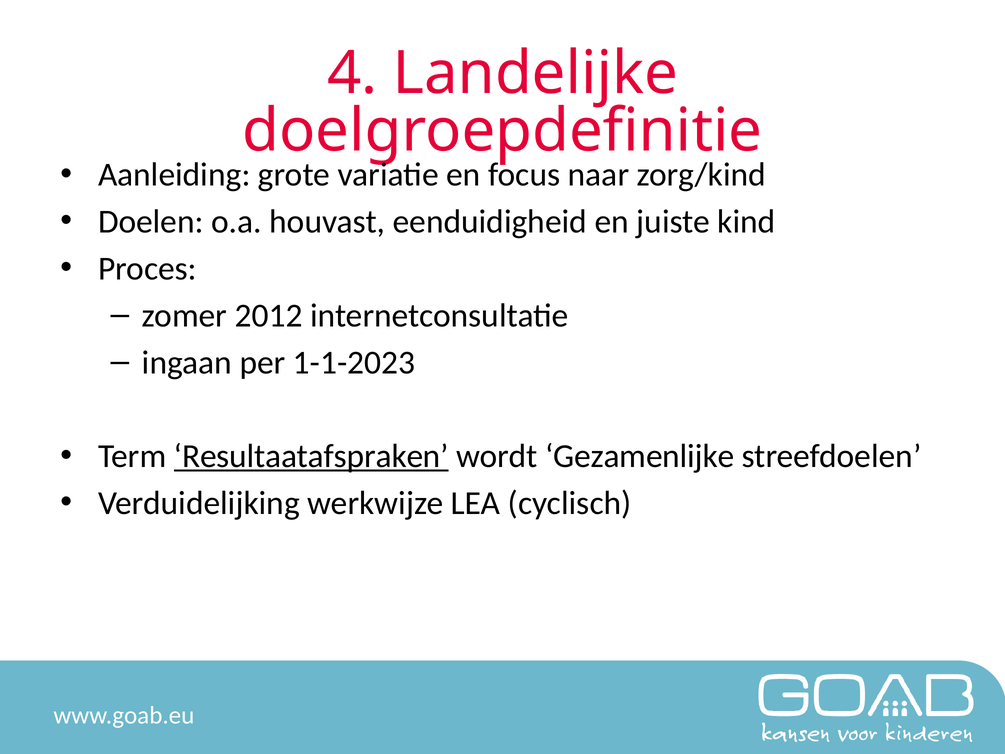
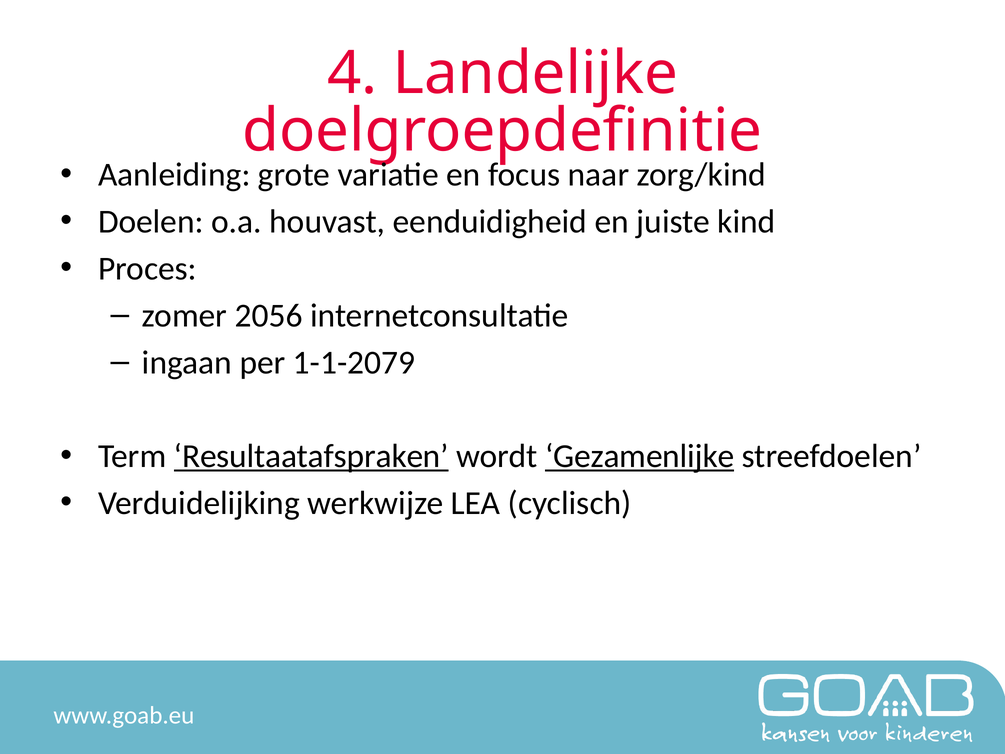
2012: 2012 -> 2056 (269, 315)
1-1-2023: 1-1-2023 -> 1-1-2079 (354, 362)
Gezamenlijke underline: none -> present (640, 456)
